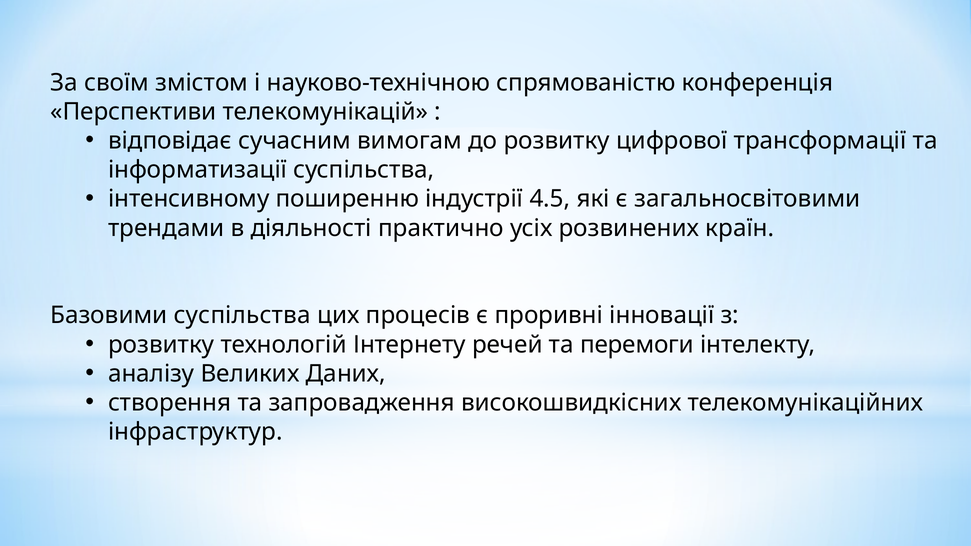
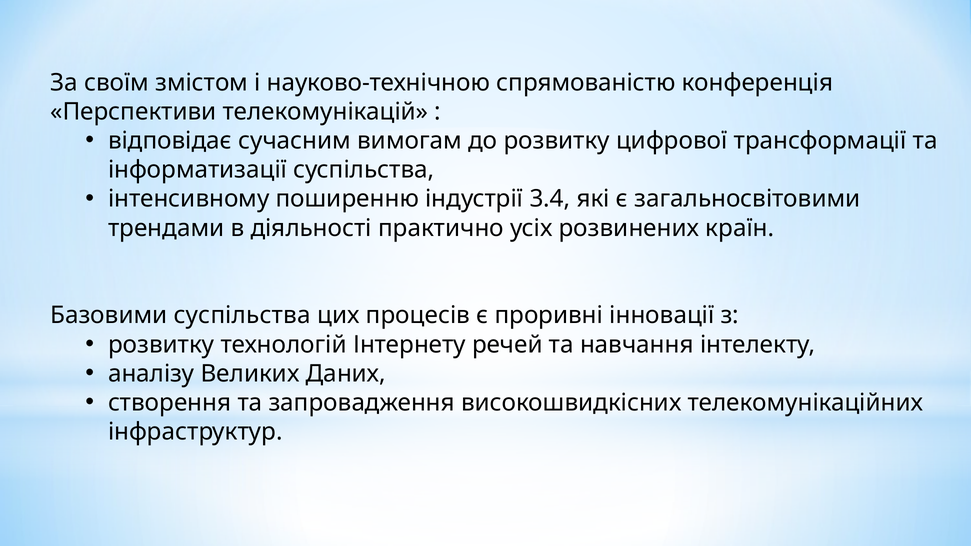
4.5: 4.5 -> 3.4 (550, 199)
перемоги: перемоги -> навчання (637, 345)
